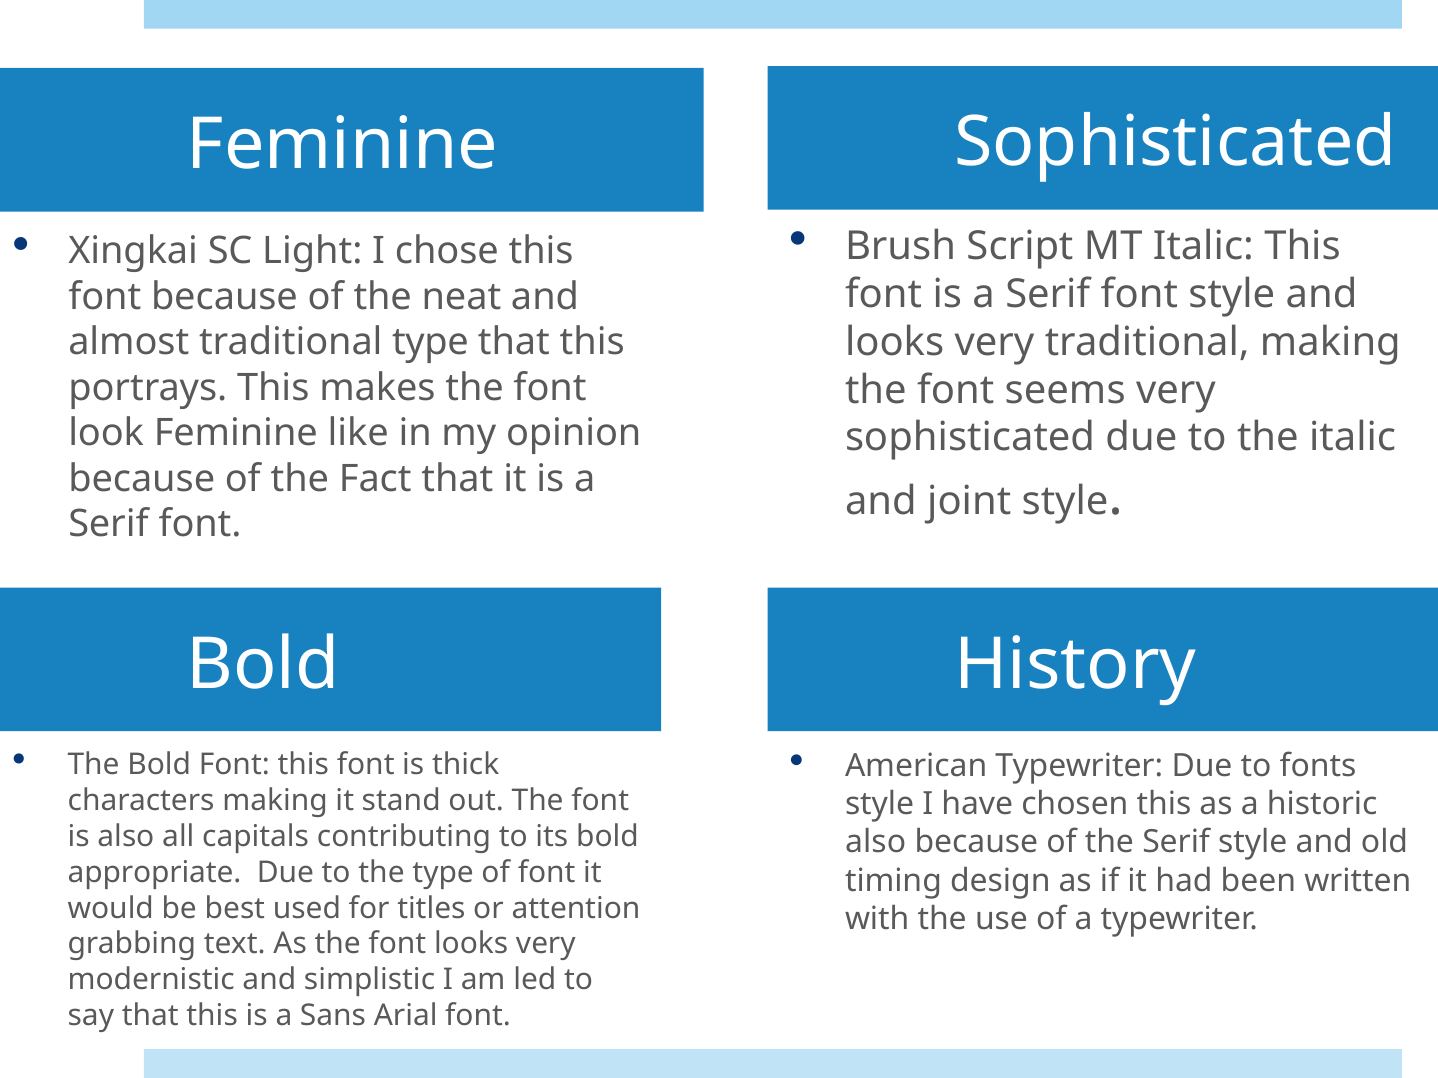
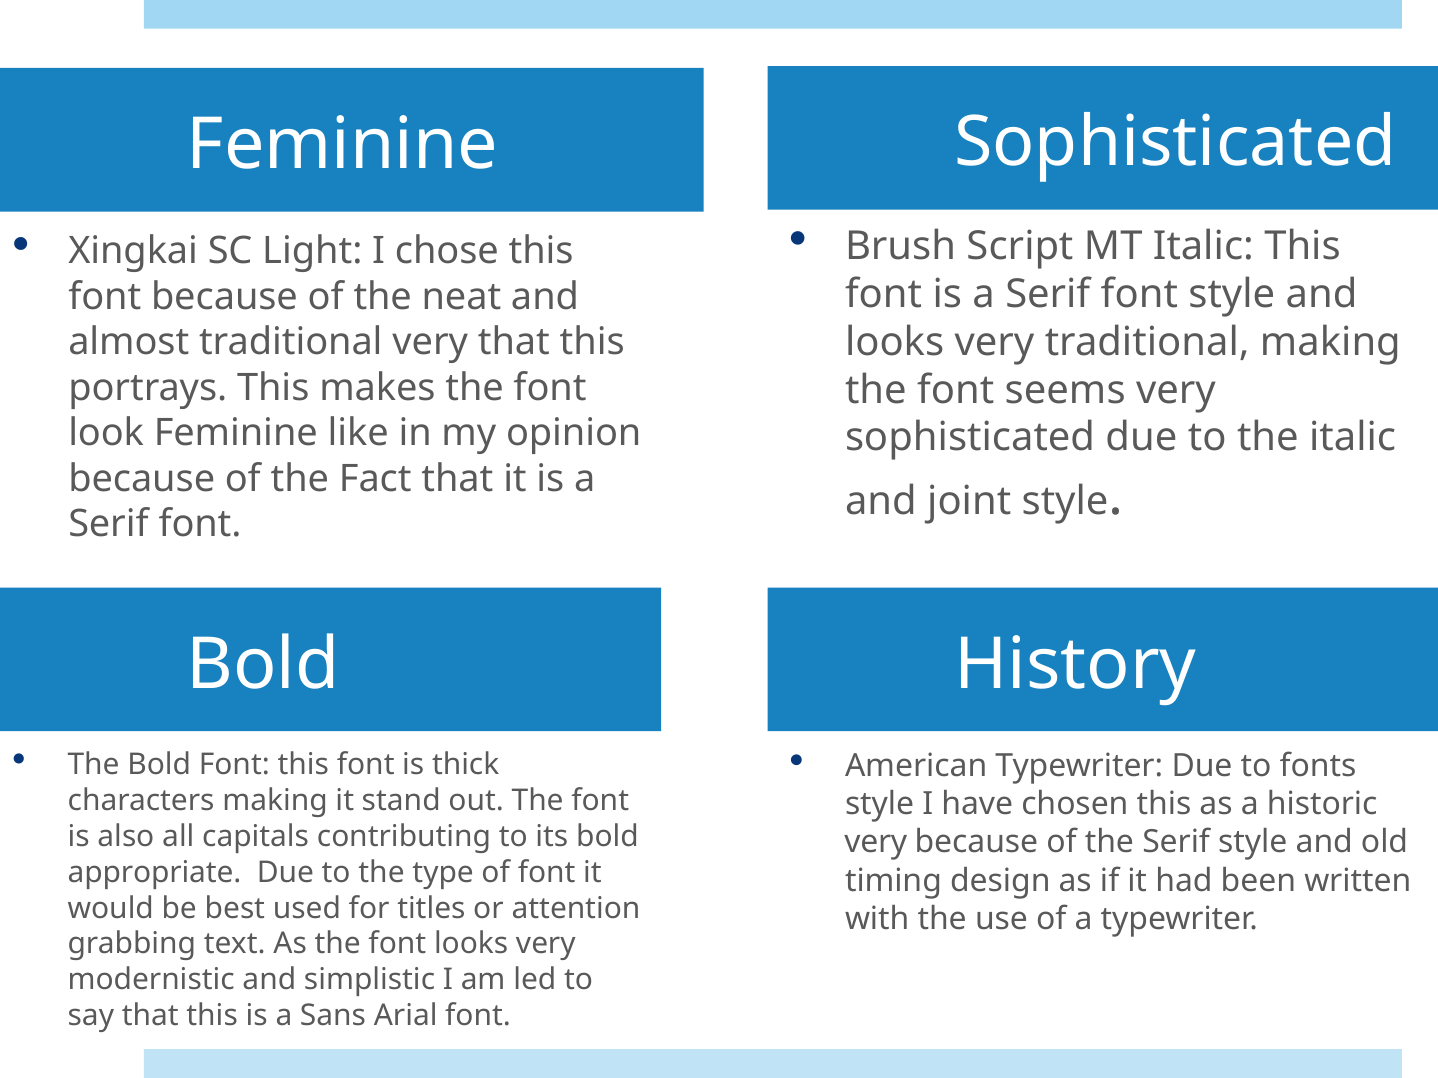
traditional type: type -> very (430, 342)
also: also -> very (876, 843)
